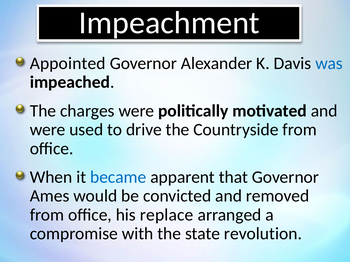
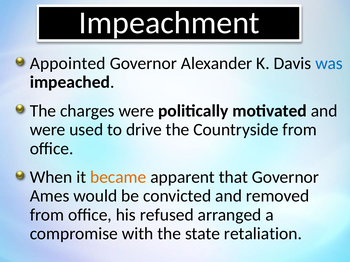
became colour: blue -> orange (118, 177)
replace: replace -> refused (167, 215)
revolution: revolution -> retaliation (263, 234)
